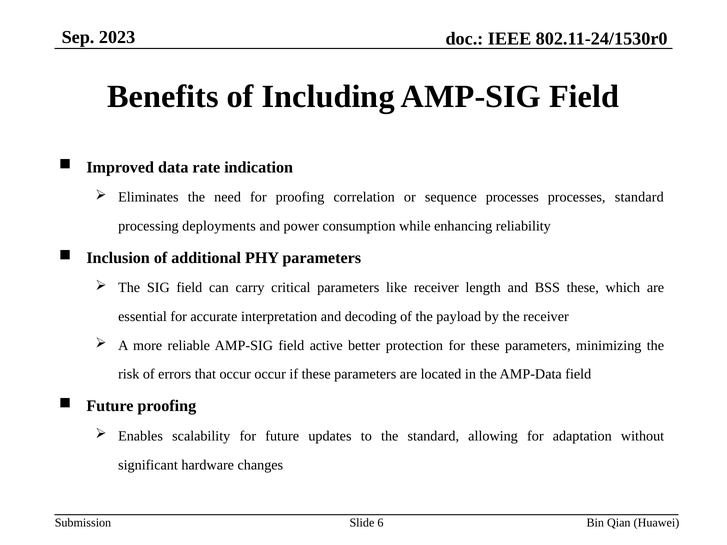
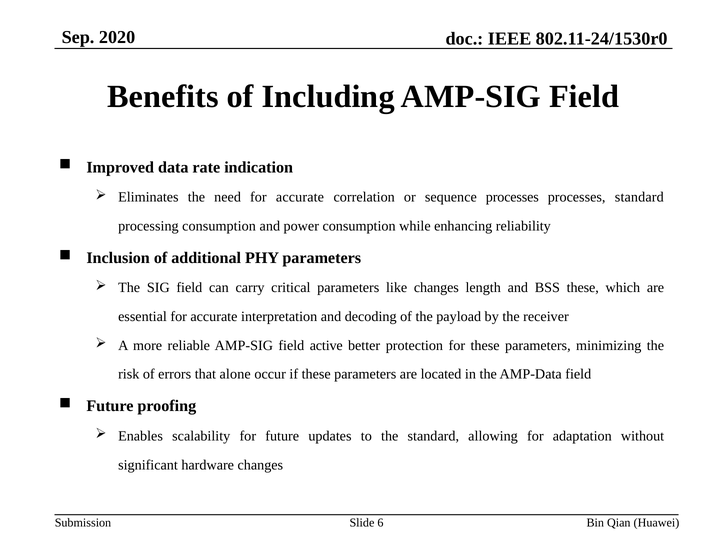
2023: 2023 -> 2020 (117, 37)
need for proofing: proofing -> accurate (300, 197)
processing deployments: deployments -> consumption (219, 226)
like receiver: receiver -> changes (436, 288)
that occur: occur -> alone (235, 374)
